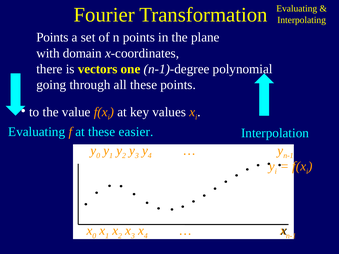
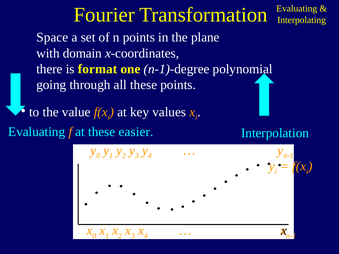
Points: Points -> Space (52, 37)
vectors: vectors -> format (98, 69)
